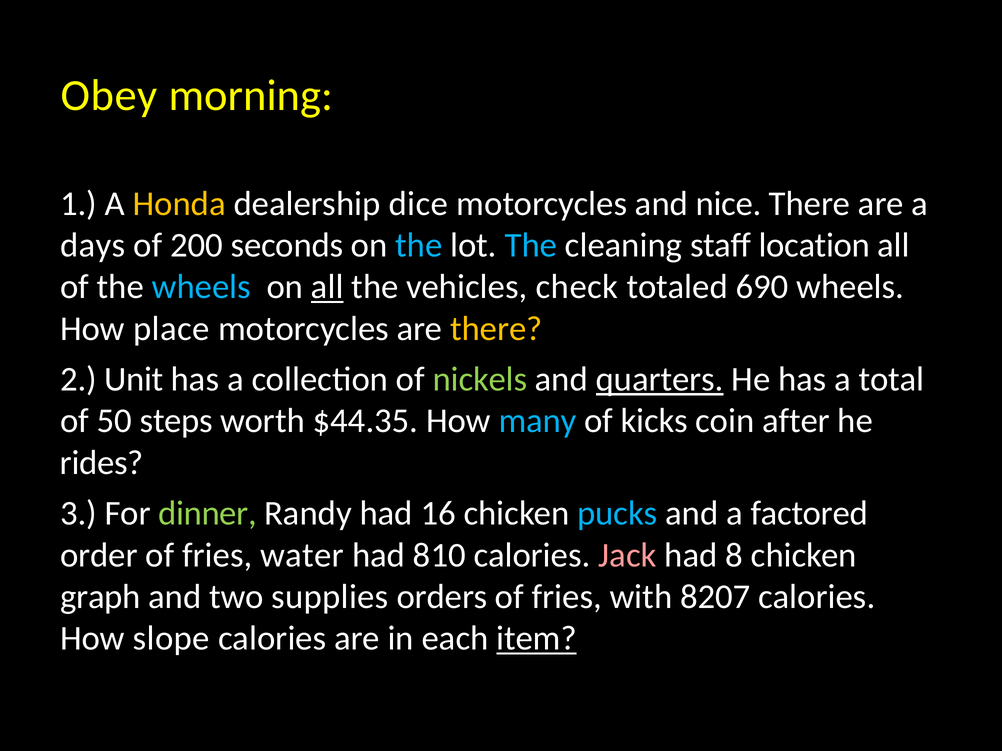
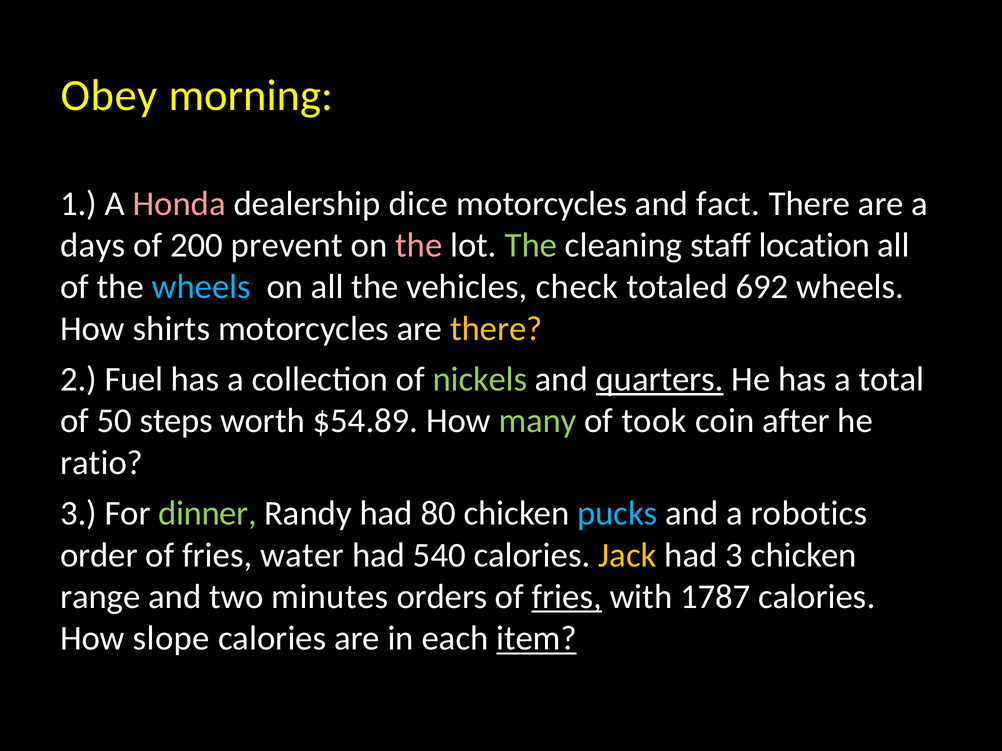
Honda colour: yellow -> pink (179, 204)
nice: nice -> fact (728, 204)
seconds: seconds -> prevent (287, 245)
the colour: light blue -> pink (419, 245)
The colour: light blue -> light green (531, 245)
all underline: present -> none (327, 287)
690: 690 -> 692 (762, 287)
place: place -> shirts (171, 329)
Unit: Unit -> Fuel (134, 380)
$44.35: $44.35 -> $54.89 (366, 421)
many colour: light blue -> light green (537, 421)
kicks: kicks -> took (654, 421)
rides: rides -> ratio (102, 463)
16: 16 -> 80 (438, 514)
factored: factored -> robotics (809, 514)
810: 810 -> 540 (439, 555)
Jack colour: pink -> yellow (627, 555)
had 8: 8 -> 3 (734, 555)
graph: graph -> range (100, 597)
supplies: supplies -> minutes (330, 597)
fries underline: none -> present (567, 597)
8207: 8207 -> 1787 (715, 597)
